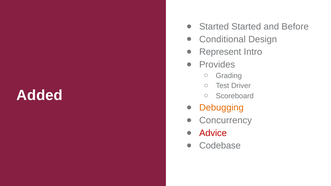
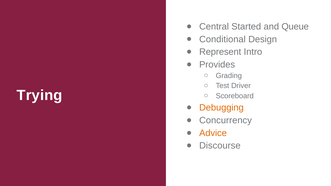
Started: Started -> Central (214, 27)
Before: Before -> Queue (295, 27)
Added: Added -> Trying (40, 95)
Advice colour: red -> orange (213, 133)
Codebase: Codebase -> Discourse (220, 146)
